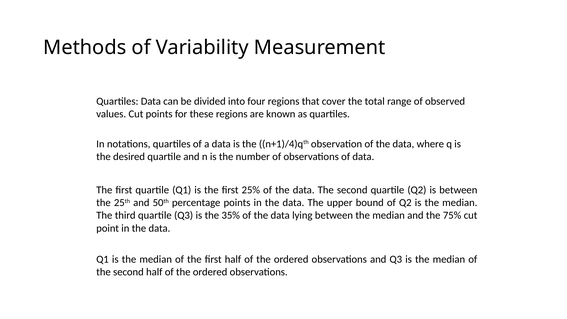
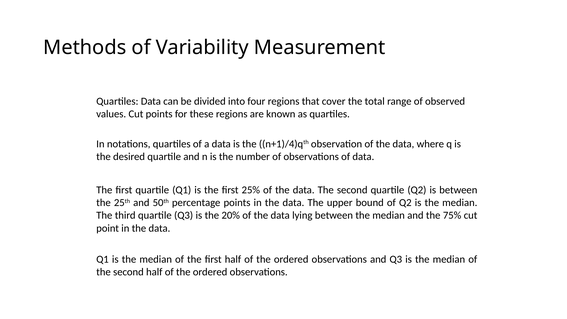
35%: 35% -> 20% (231, 215)
